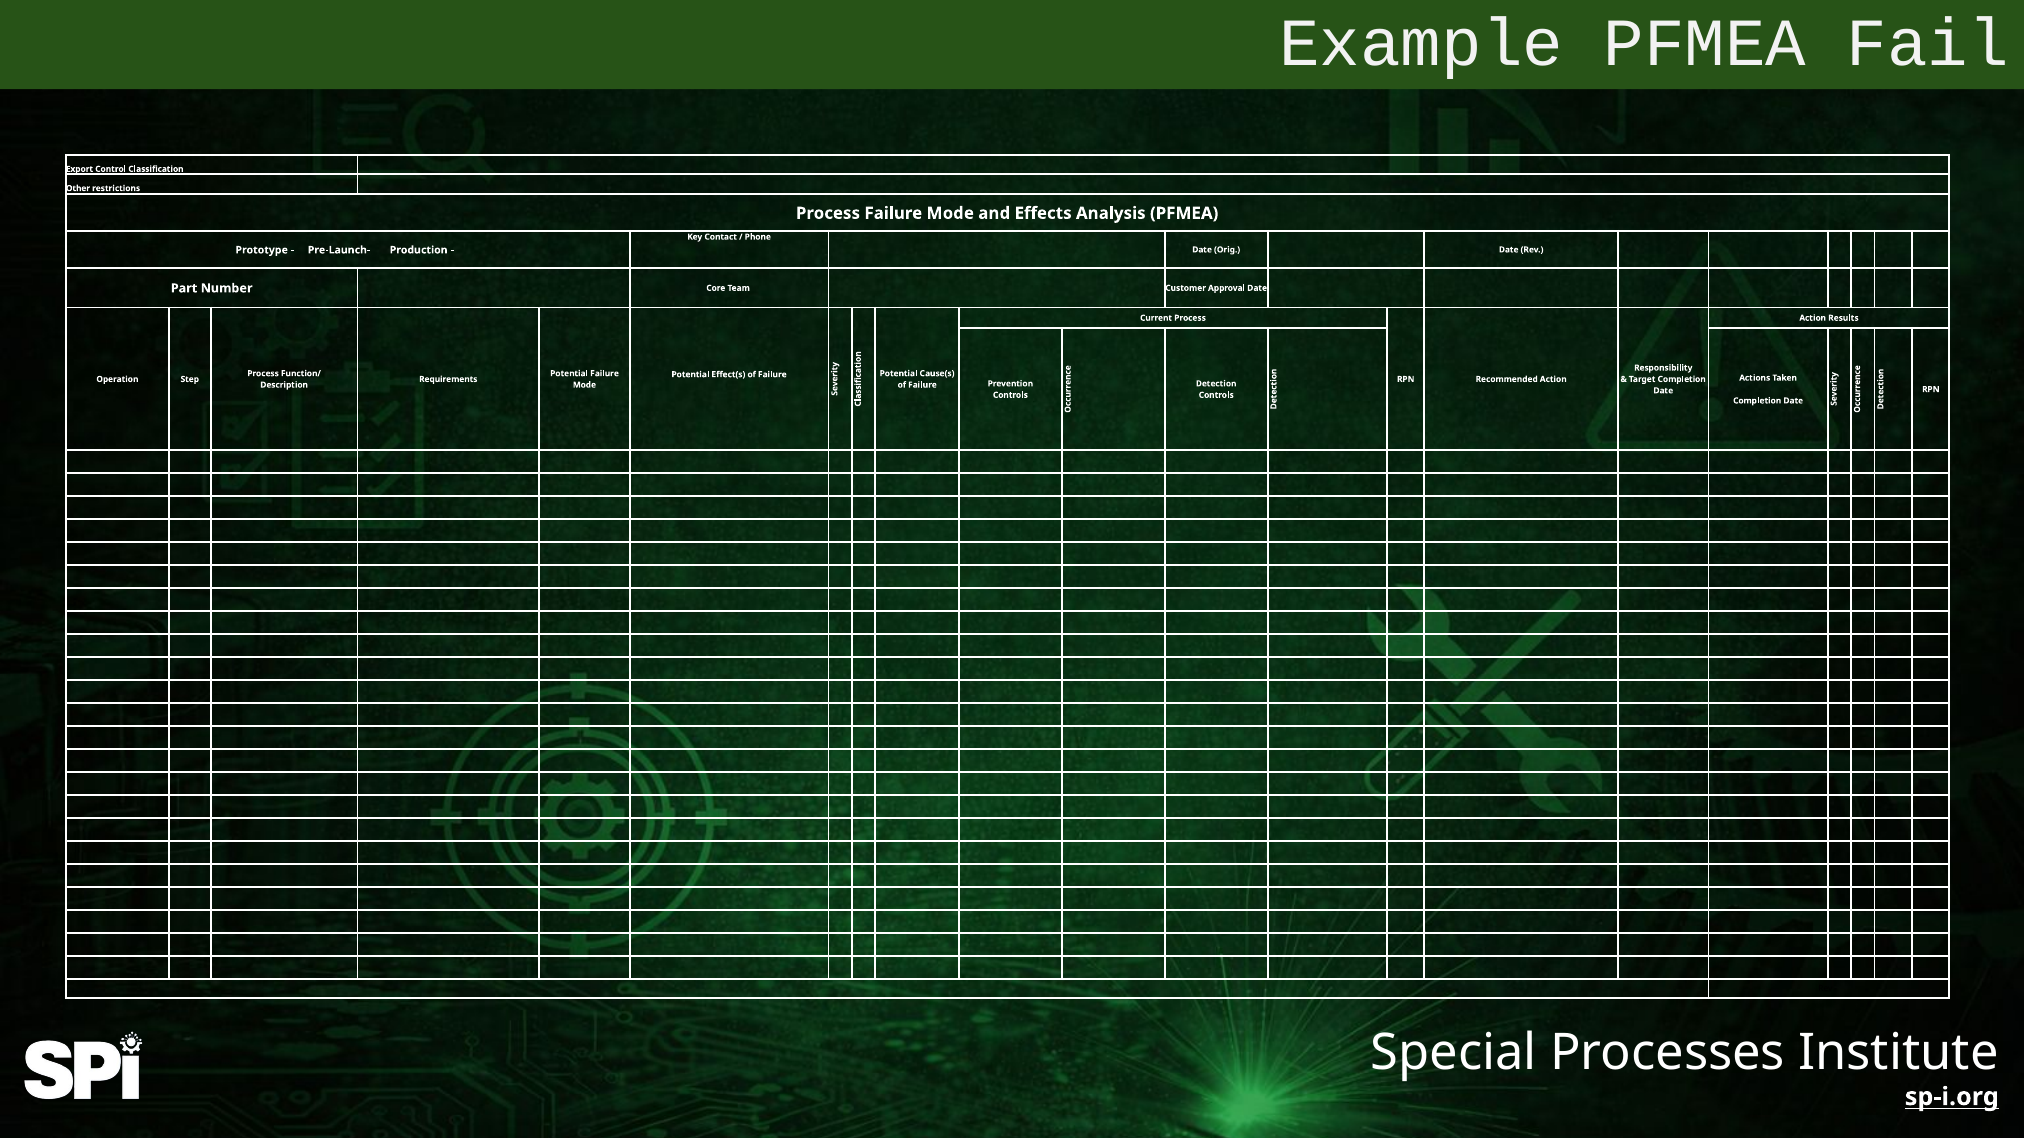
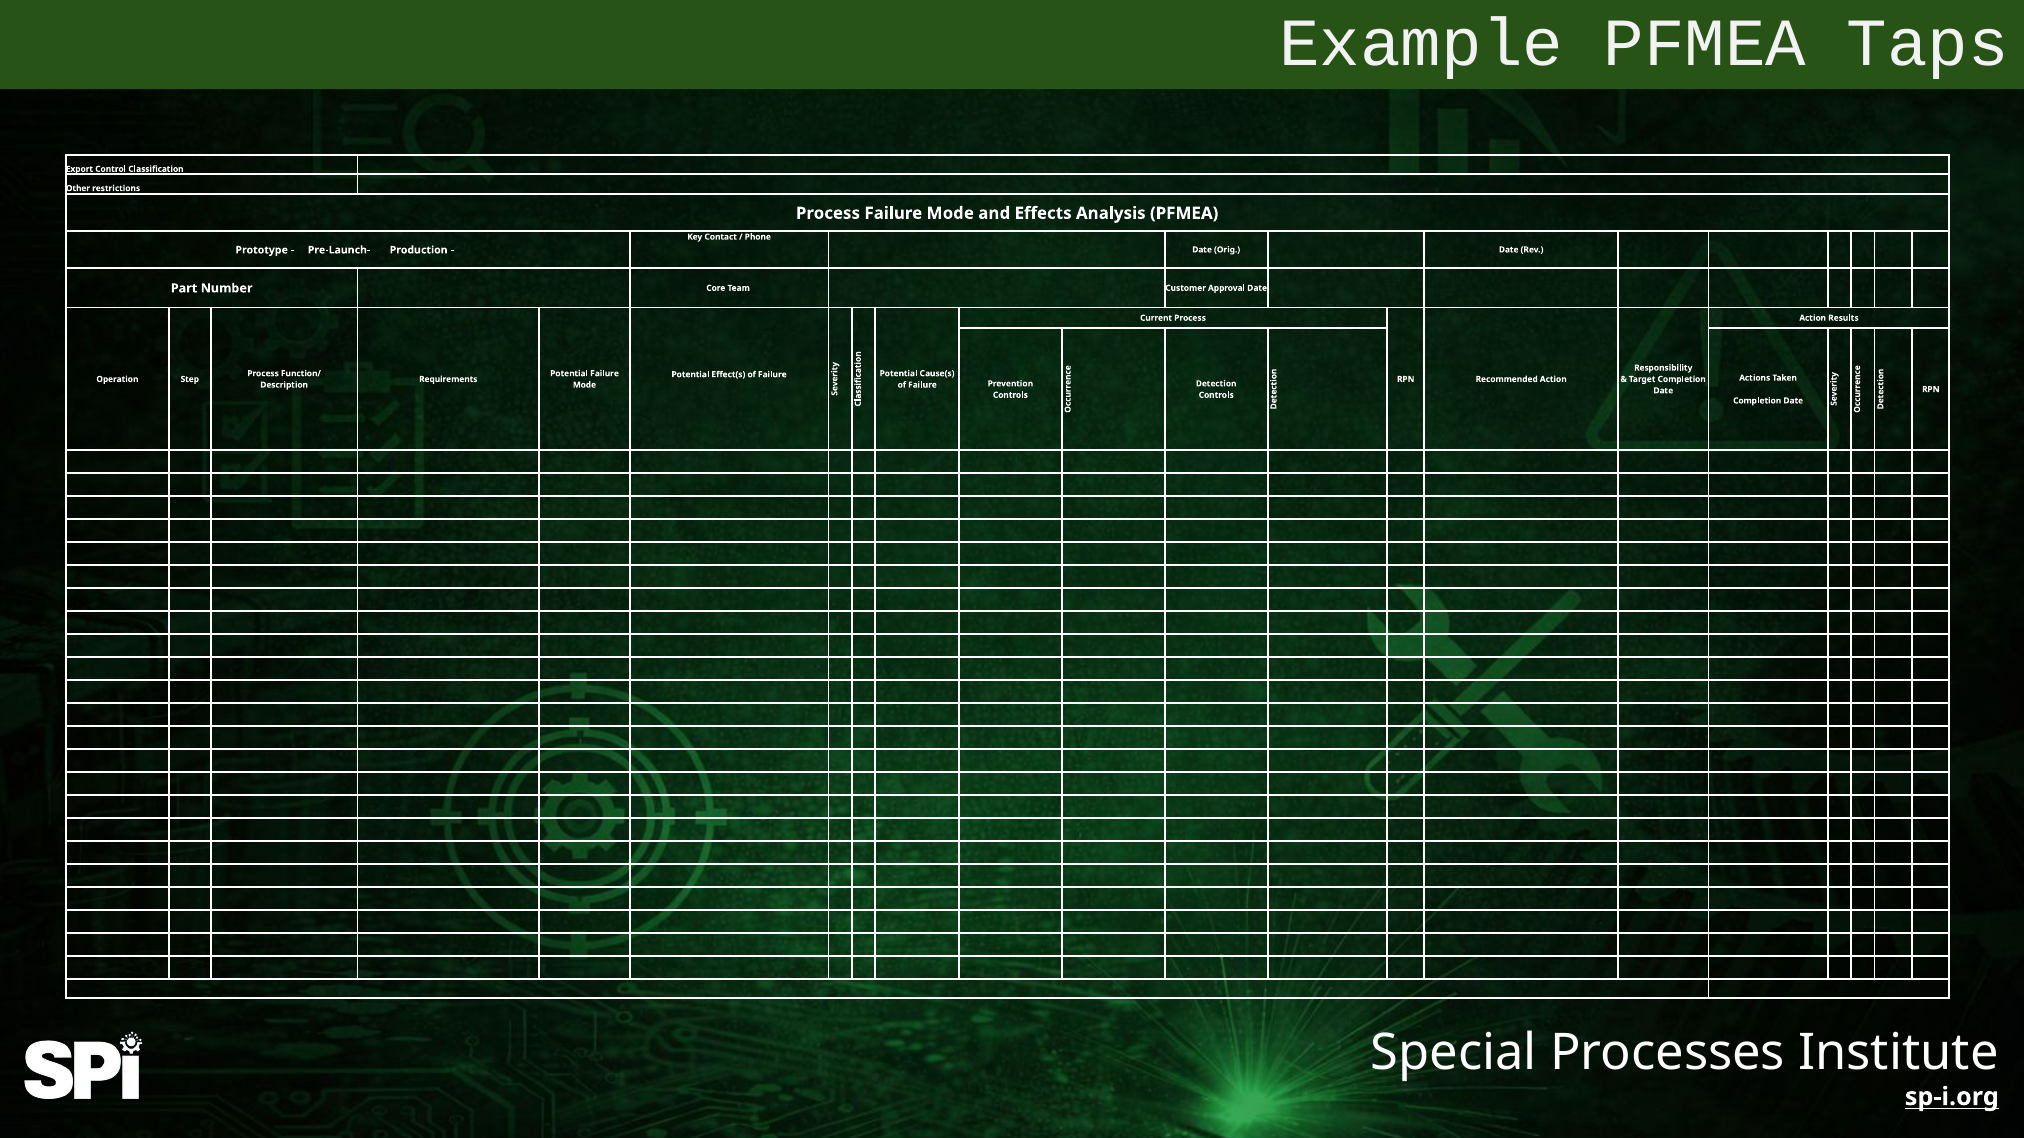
Fail: Fail -> Taps (1928, 44)
